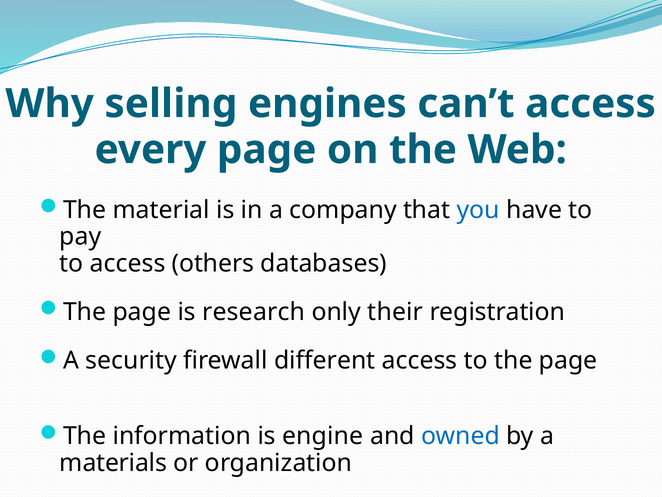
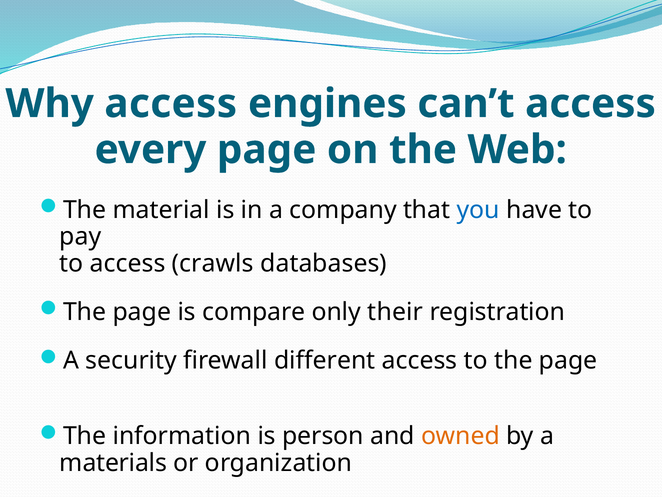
Why selling: selling -> access (171, 104)
others: others -> crawls (213, 263)
research: research -> compare (254, 312)
engine: engine -> person (323, 436)
owned colour: blue -> orange (460, 436)
